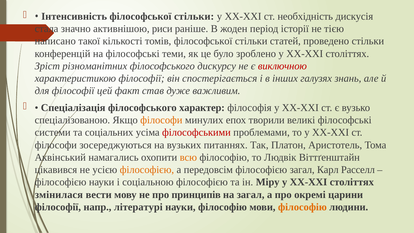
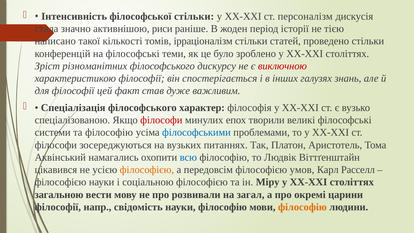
необхідність: необхідність -> персоналізм (305, 16)
томів філософської: філософської -> ірраціоналізм (203, 41)
філософи colour: orange -> red (161, 120)
та соціальних: соціальних -> філософію (109, 132)
філософськими colour: red -> blue (196, 132)
всю colour: orange -> blue (188, 157)
філософією загал: загал -> умов (302, 170)
змінилася: змінилася -> загальною (59, 195)
принципів: принципів -> розвивали (196, 195)
літературі: літературі -> свідомість (138, 207)
